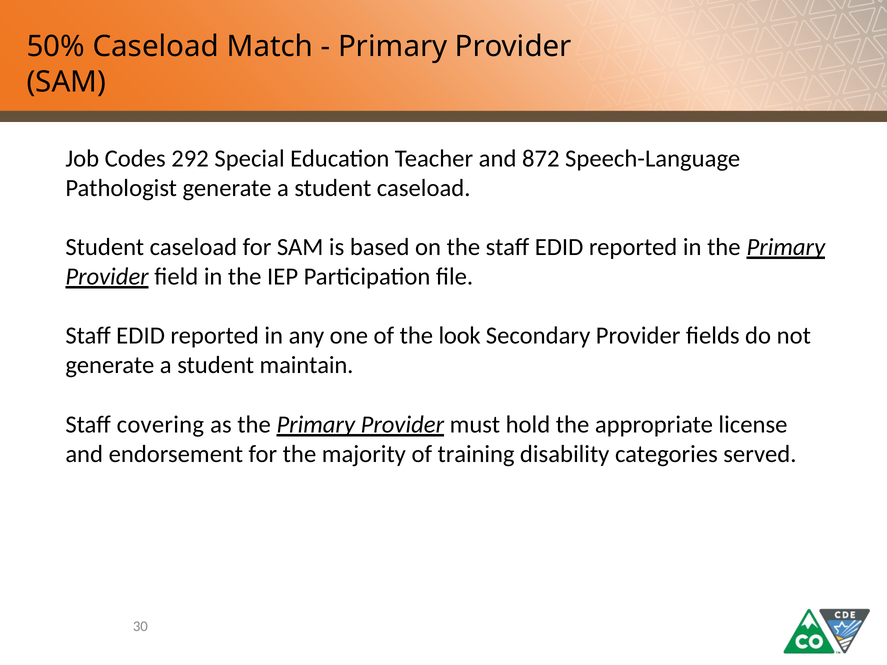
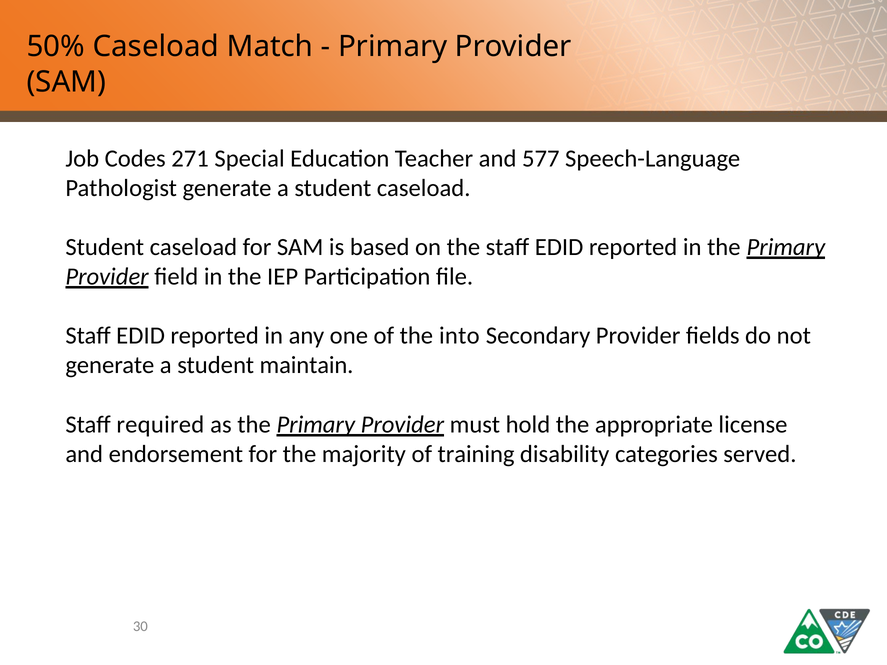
292: 292 -> 271 (190, 158)
872: 872 -> 577 (541, 158)
look: look -> into (459, 336)
covering: covering -> required (160, 425)
